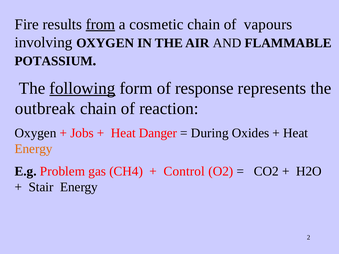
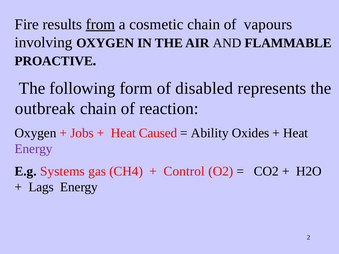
POTASSIUM: POTASSIUM -> PROACTIVE (54, 61)
following underline: present -> none (82, 88)
response: response -> disabled (204, 88)
Danger: Danger -> Caused (158, 133)
During: During -> Ability (210, 133)
Energy colour: orange -> purple (34, 149)
Problem: Problem -> Systems (62, 171)
Stair: Stair -> Lags (41, 187)
